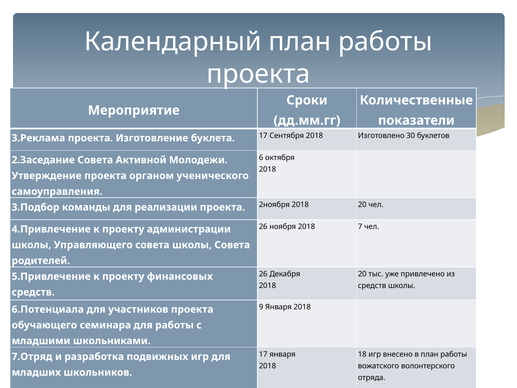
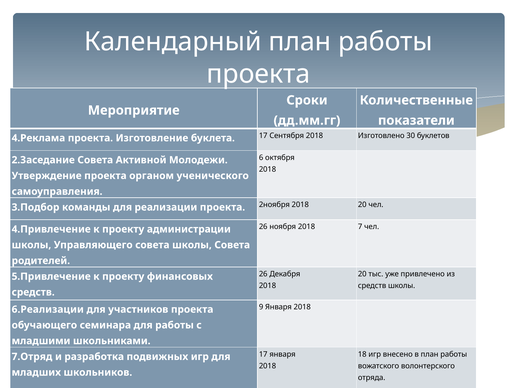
3.Реклама: 3.Реклама -> 4.Реклама (38, 138)
6.Потенциала: 6.Потенциала -> 6.Реализации (48, 309)
